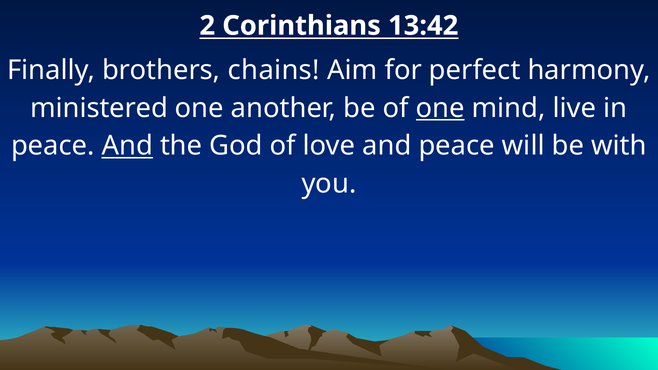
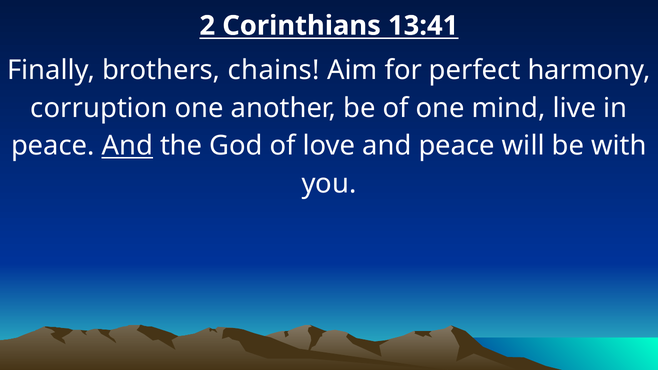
13:42: 13:42 -> 13:41 (423, 26)
ministered: ministered -> corruption (99, 108)
one underline: present -> none (440, 108)
